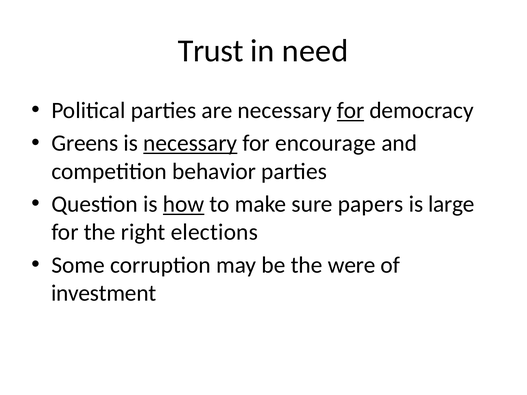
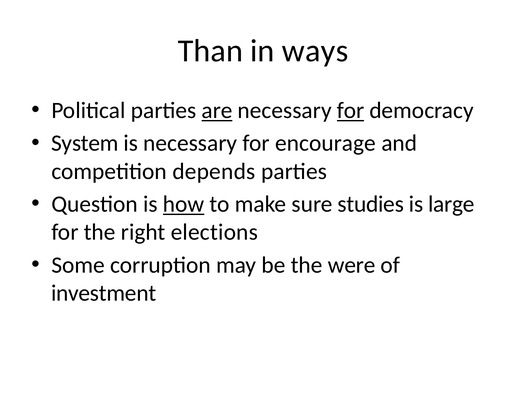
Trust: Trust -> Than (210, 51)
need: need -> ways (315, 51)
are underline: none -> present (217, 111)
Greens: Greens -> System (85, 143)
necessary underline: present -> none (190, 143)
behavior: behavior -> depends (214, 171)
papers: papers -> studies (371, 204)
